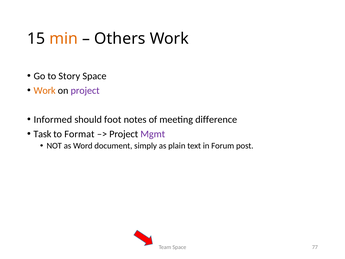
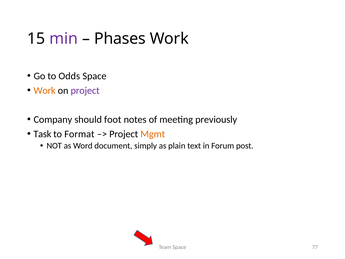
min colour: orange -> purple (64, 39)
Others: Others -> Phases (120, 39)
Story: Story -> Odds (69, 76)
Informed: Informed -> Company (53, 119)
difference: difference -> previously (216, 119)
Mgmt colour: purple -> orange (153, 134)
